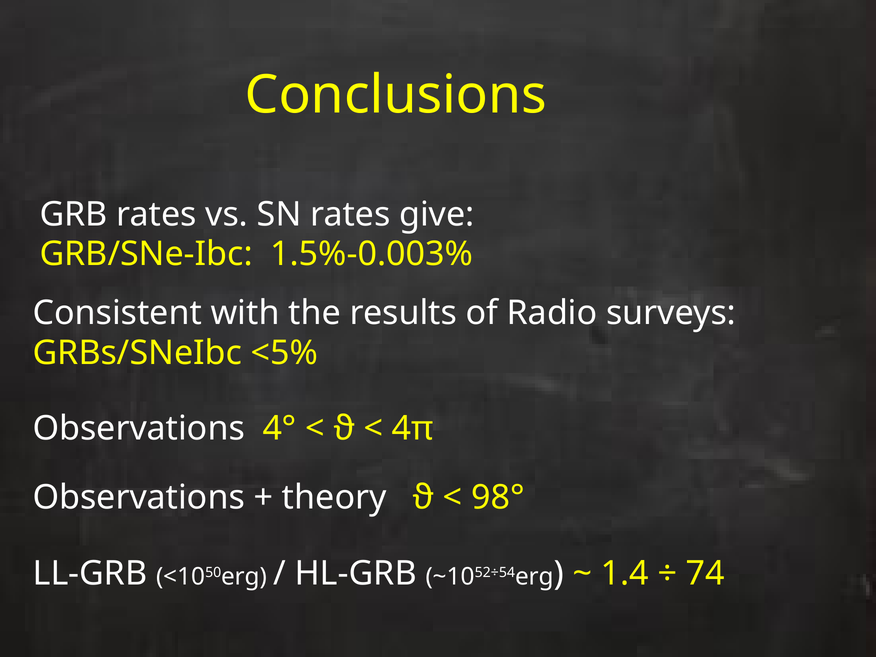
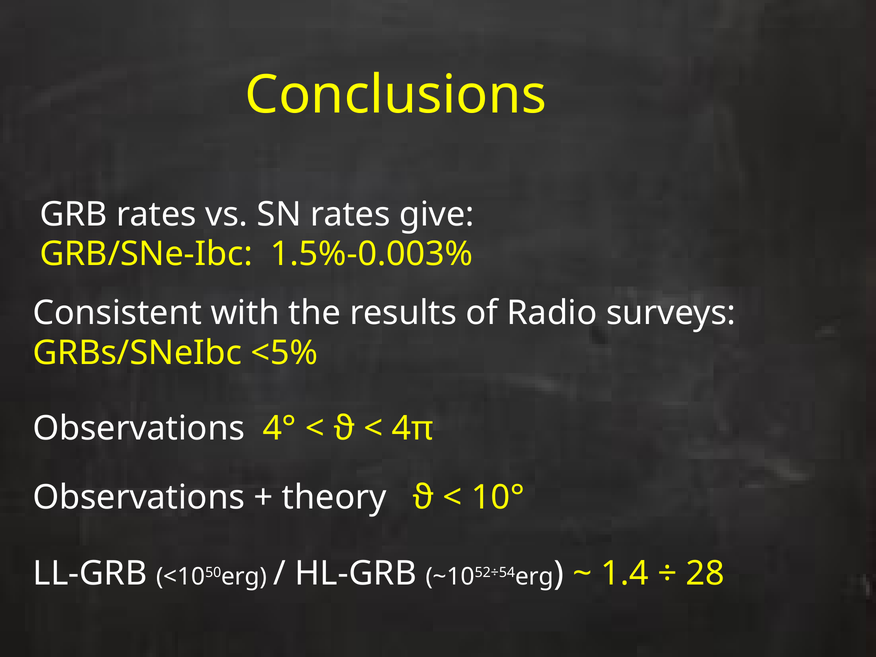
98°: 98° -> 10° (498, 498)
74: 74 -> 28 (705, 574)
